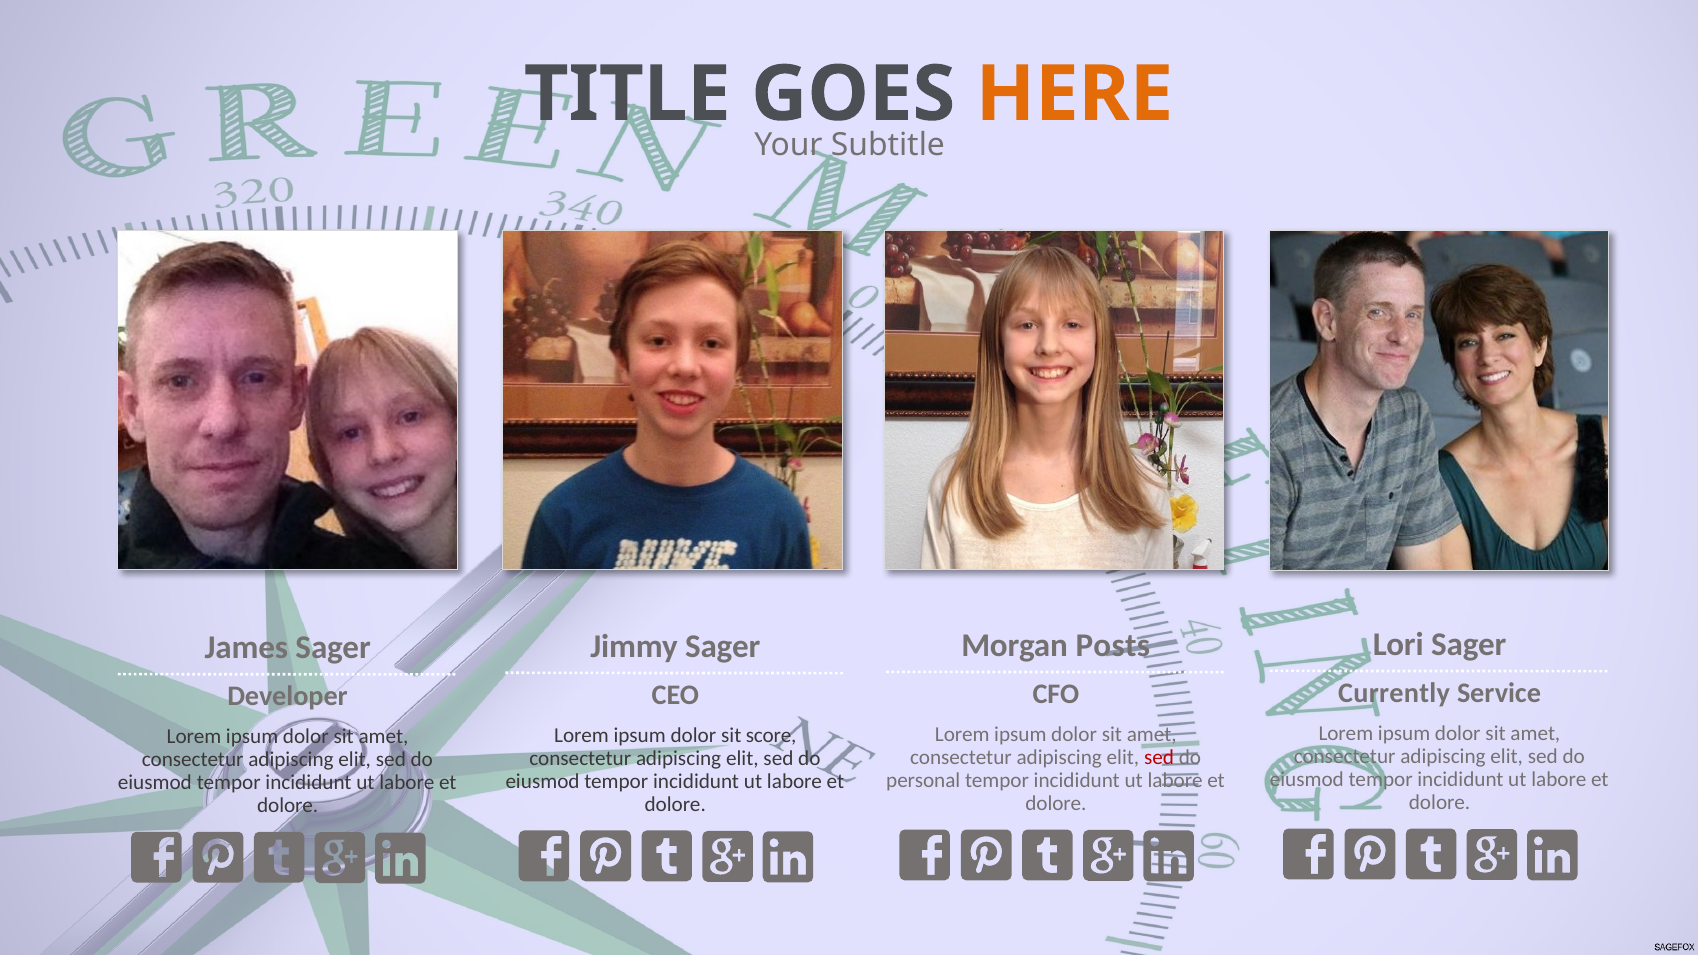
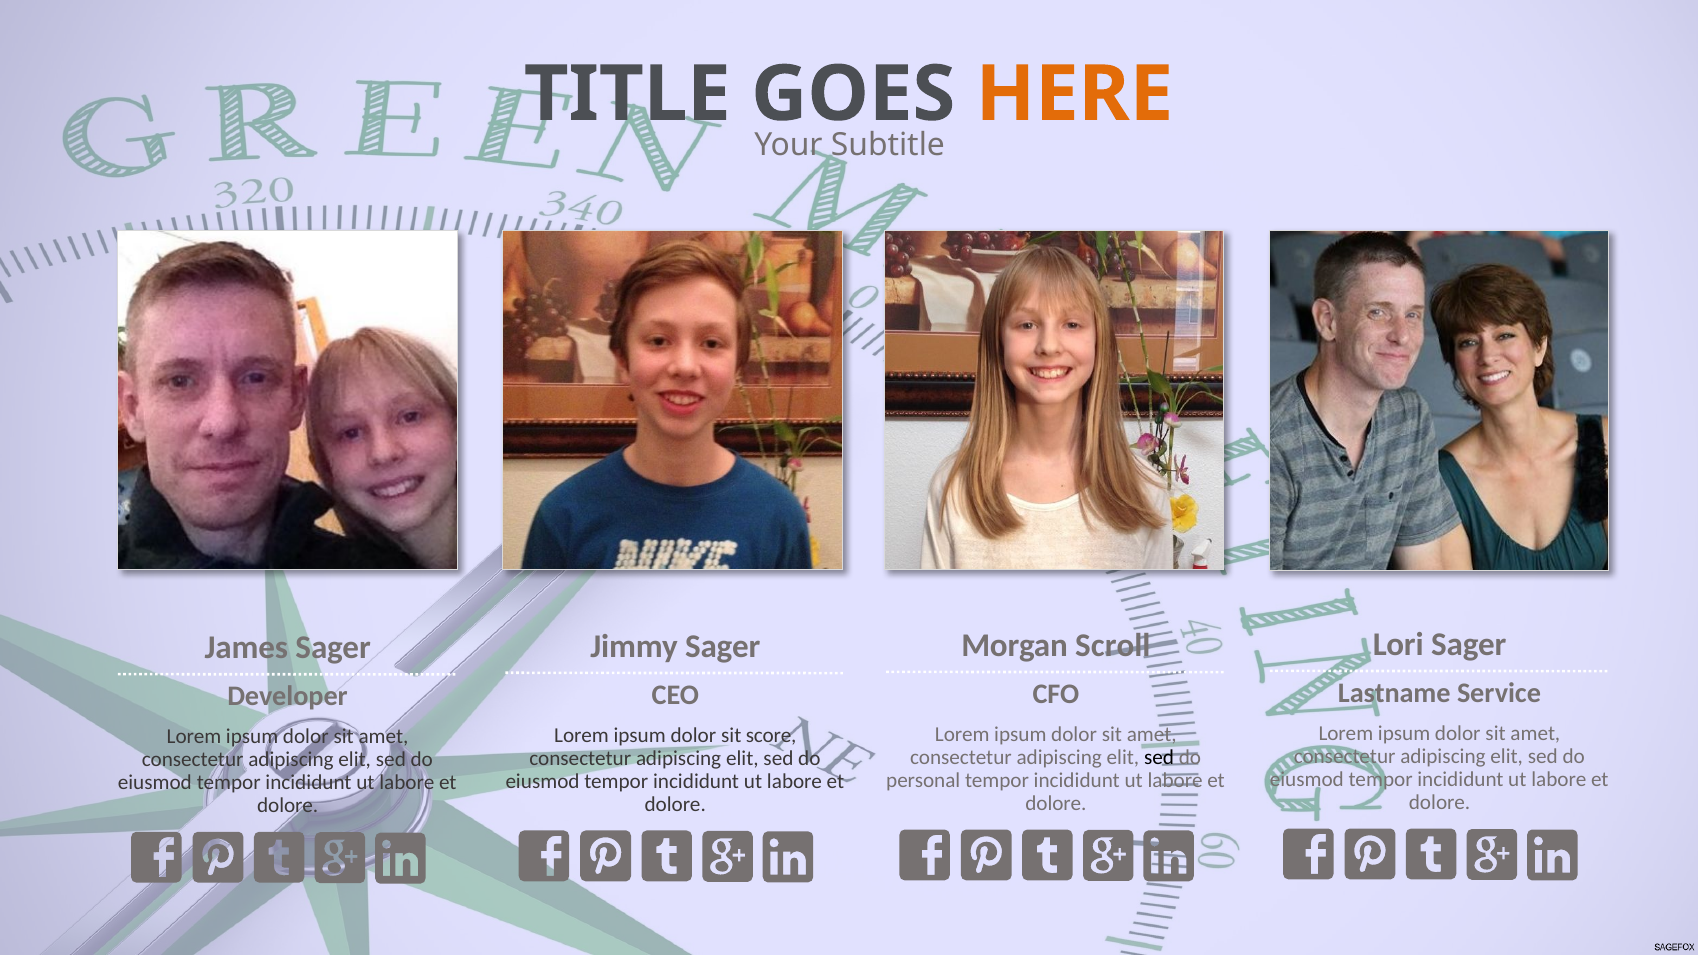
Posts: Posts -> Scroll (1113, 646)
Currently: Currently -> Lastname (1394, 694)
sed colour: red -> black (1159, 757)
